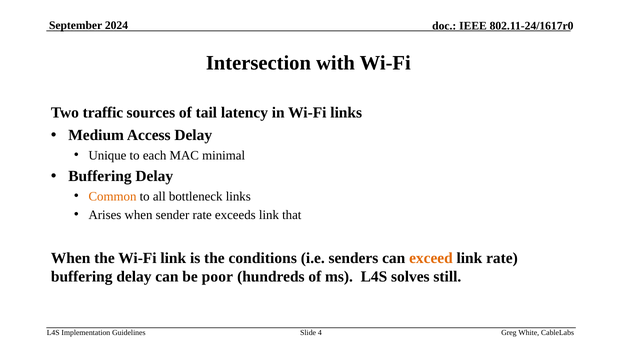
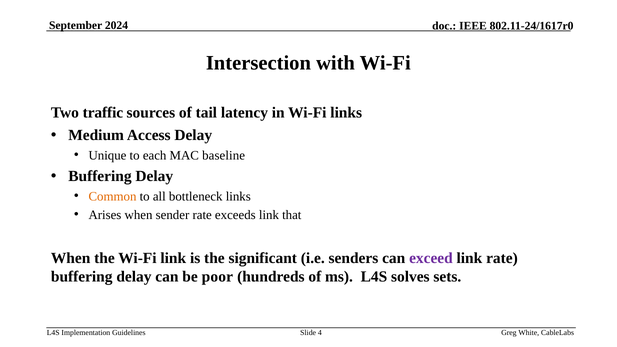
minimal: minimal -> baseline (224, 155)
conditions: conditions -> significant (263, 258)
exceed colour: orange -> purple (431, 258)
still: still -> sets (447, 277)
